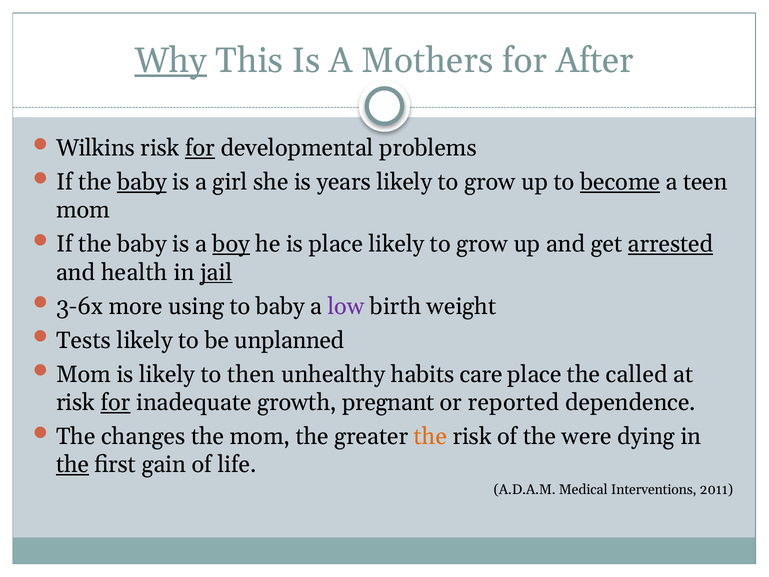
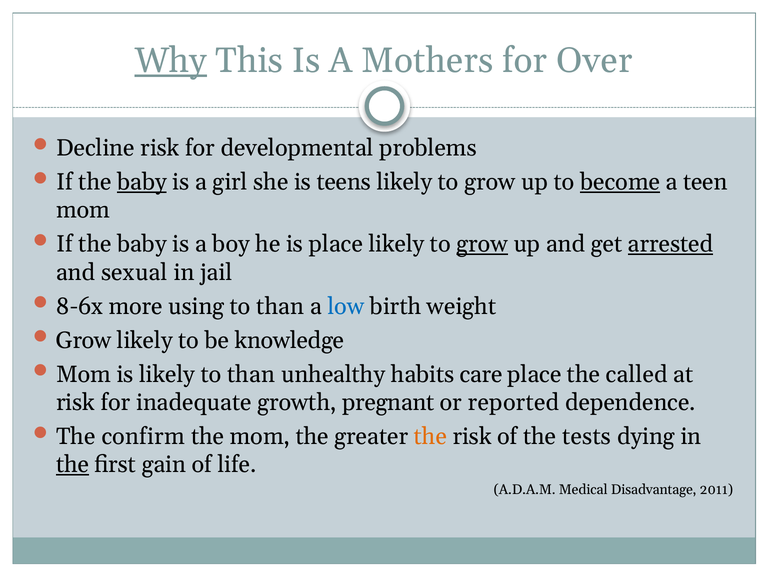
After: After -> Over (594, 61)
Wilkins: Wilkins -> Decline (95, 148)
for underline: present -> none (200, 148)
years: years -> teens (344, 182)
boy underline: present -> none (231, 244)
grow underline: none -> present (482, 244)
health: health -> sexual (134, 272)
jail underline: present -> none (216, 272)
3-6x: 3-6x -> 8-6x (80, 306)
baby: baby -> than (280, 306)
low colour: purple -> blue (346, 306)
Tests: Tests -> Grow (84, 340)
unplanned: unplanned -> knowledge (289, 340)
likely to then: then -> than (251, 374)
for underline: present -> none (116, 402)
changes: changes -> confirm (143, 436)
were: were -> tests (587, 436)
Interventions: Interventions -> Disadvantage (654, 490)
